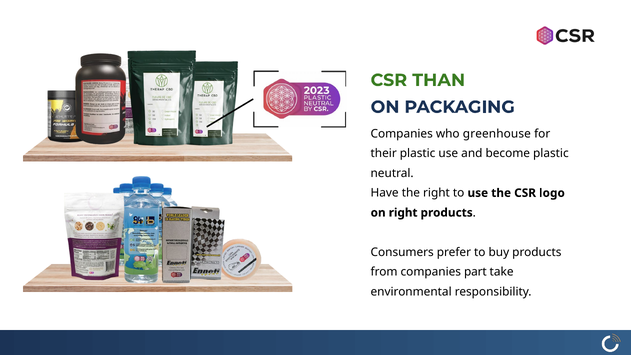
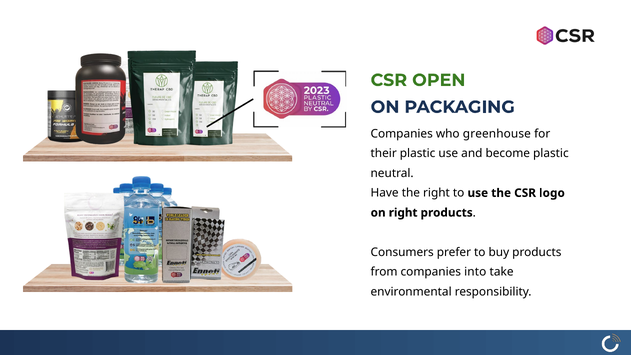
THAN: THAN -> OPEN (439, 80)
part: part -> into (475, 272)
